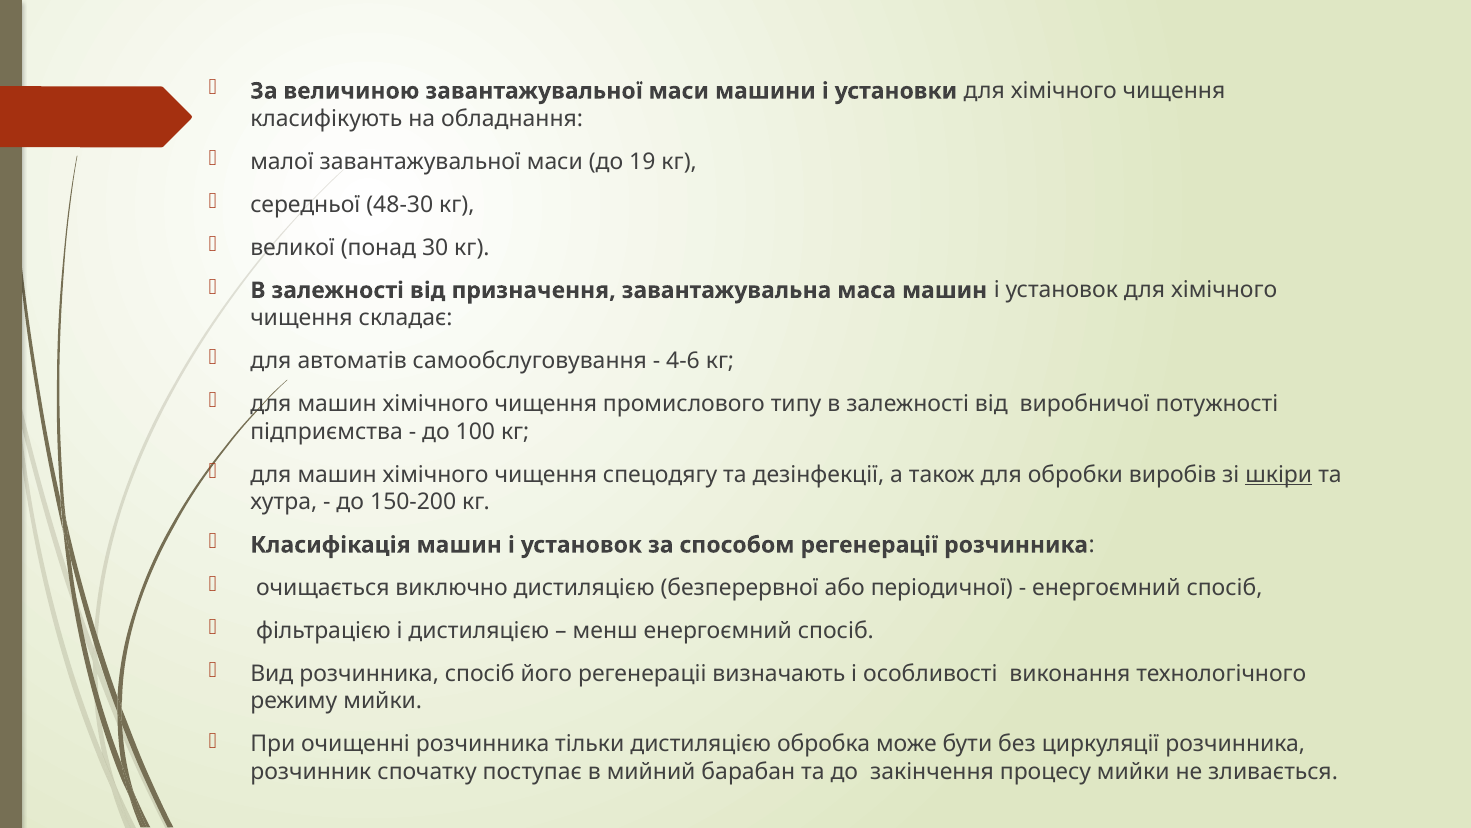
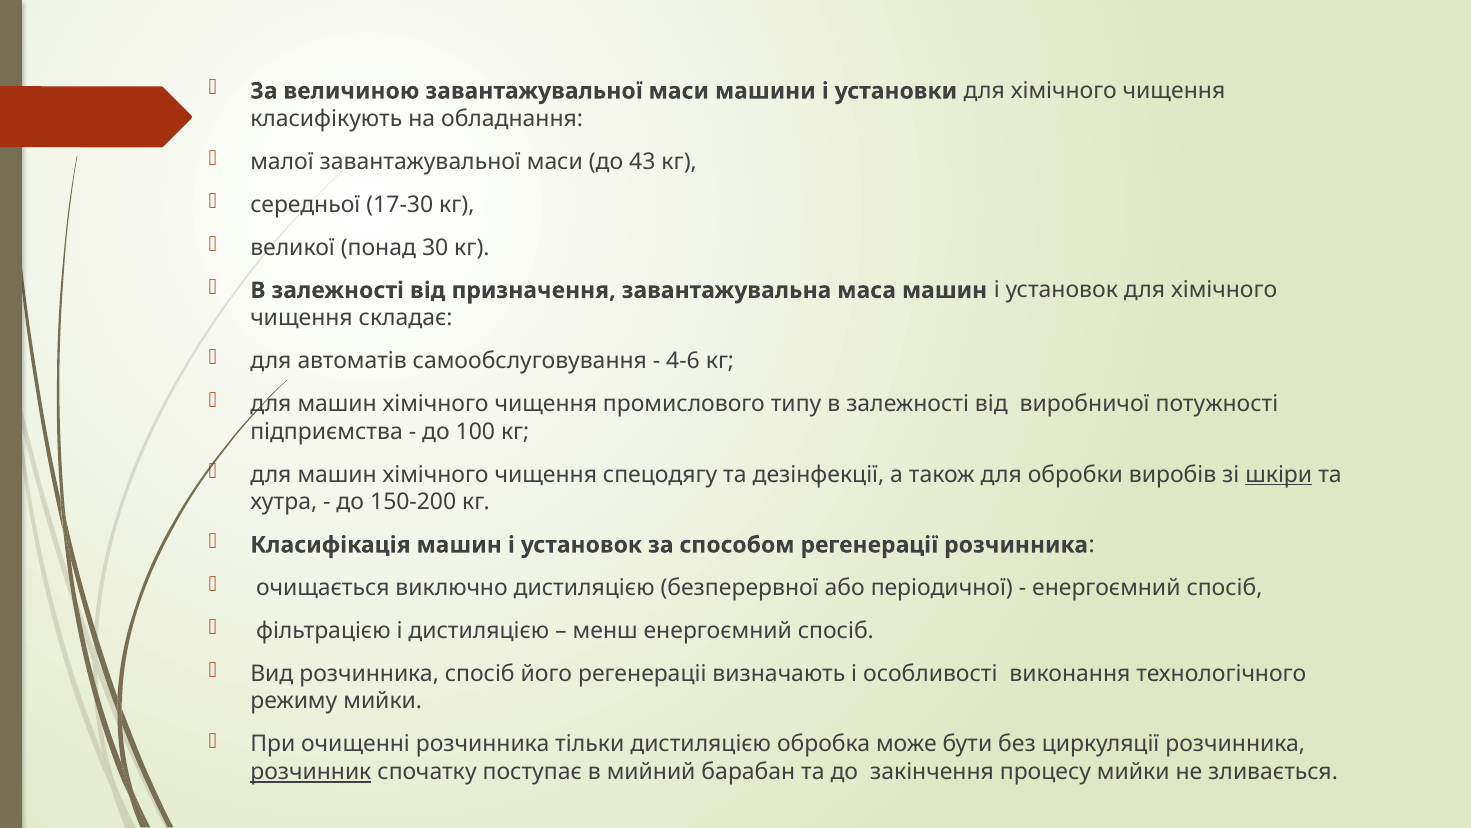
19: 19 -> 43 (642, 161)
48-30: 48-30 -> 17-30 (400, 204)
розчинник underline: none -> present (311, 771)
